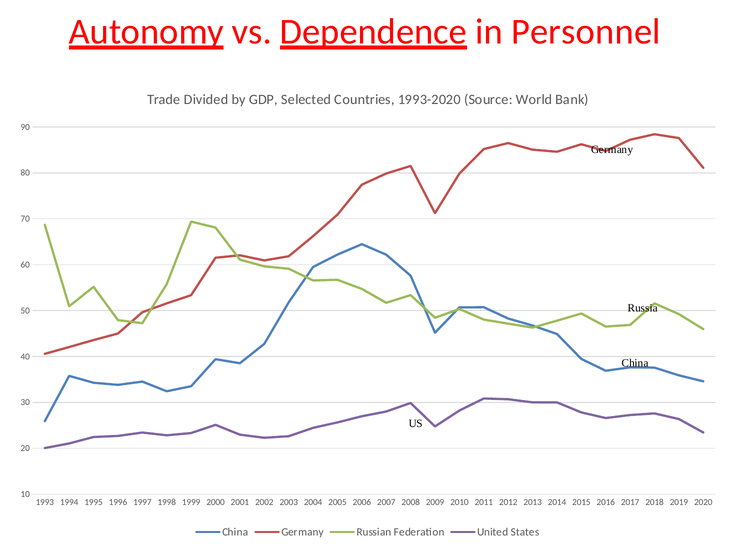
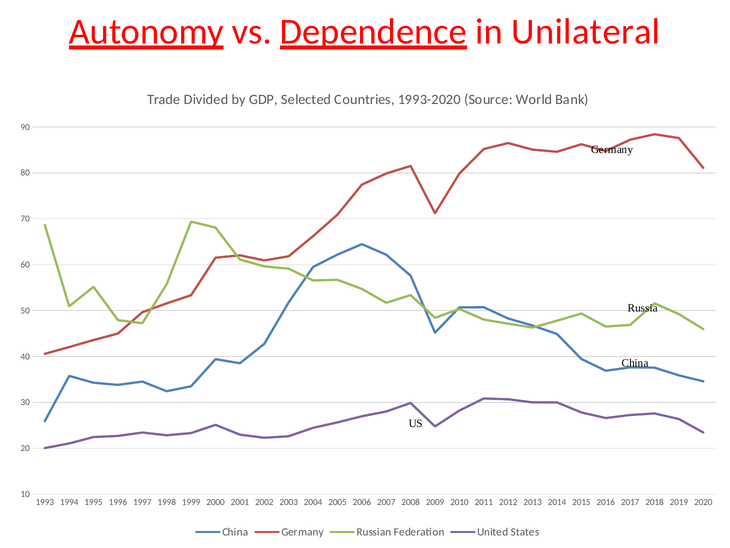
Personnel: Personnel -> Unilateral (586, 32)
